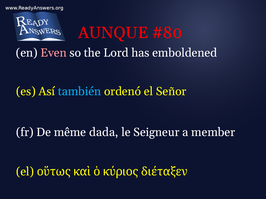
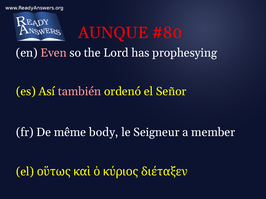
emboldened: emboldened -> prophesying (185, 53)
también colour: light blue -> pink (80, 92)
dada: dada -> body (104, 133)
